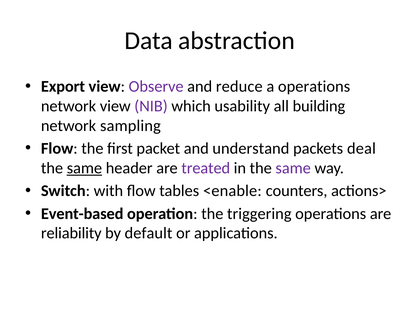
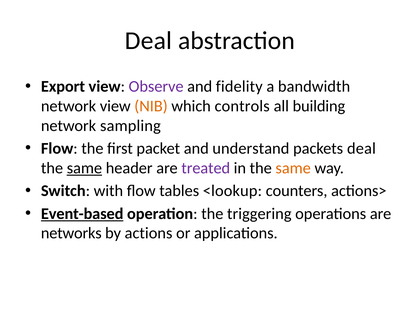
Data: Data -> Deal (148, 41)
reduce: reduce -> fidelity (239, 87)
a operations: operations -> bandwidth (314, 87)
NIB colour: purple -> orange (151, 106)
usability: usability -> controls (242, 106)
same colour: purple -> orange (293, 168)
<enable: <enable -> <lookup (232, 191)
Event-based underline: none -> present (82, 214)
reliability: reliability -> networks (71, 233)
default: default -> actions (149, 233)
